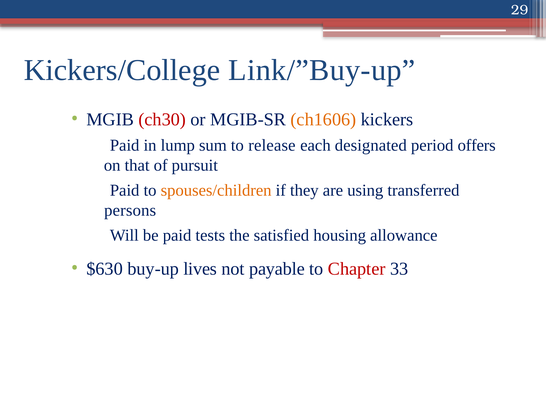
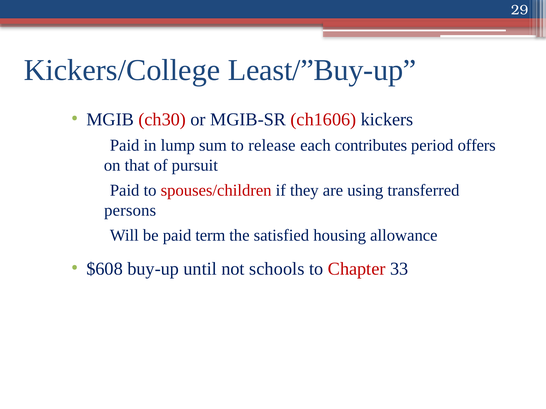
Link/”Buy-up: Link/”Buy-up -> Least/”Buy-up (322, 70)
ch1606 colour: orange -> red (323, 120)
designated: designated -> contributes (371, 145)
spouses/children colour: orange -> red (216, 190)
tests: tests -> term (210, 235)
$630: $630 -> $608 (105, 269)
lives: lives -> until (200, 269)
payable: payable -> schools (277, 269)
